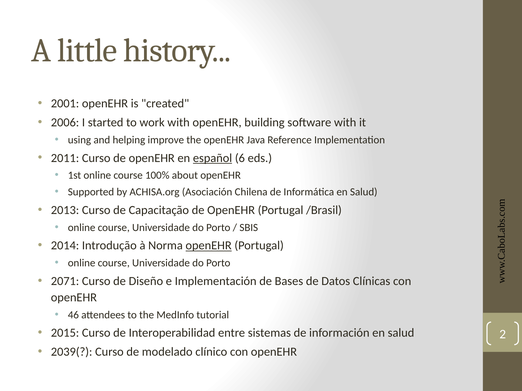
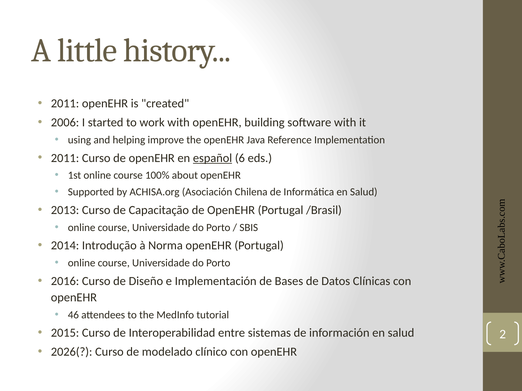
2001: 2001 -> 2011 (65, 104)
openEHR underline: present -> none (209, 246)
2071: 2071 -> 2016 (65, 281)
2039(: 2039( -> 2026( (72, 352)
